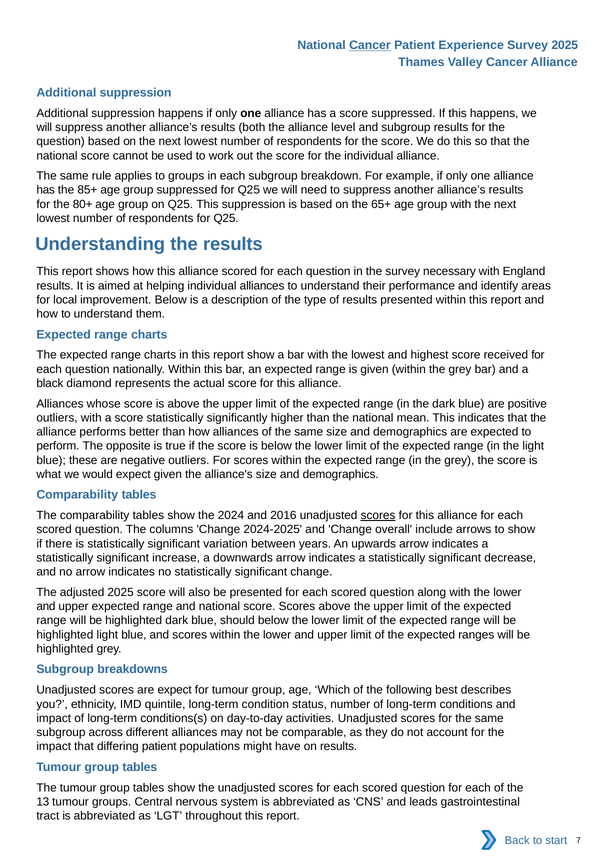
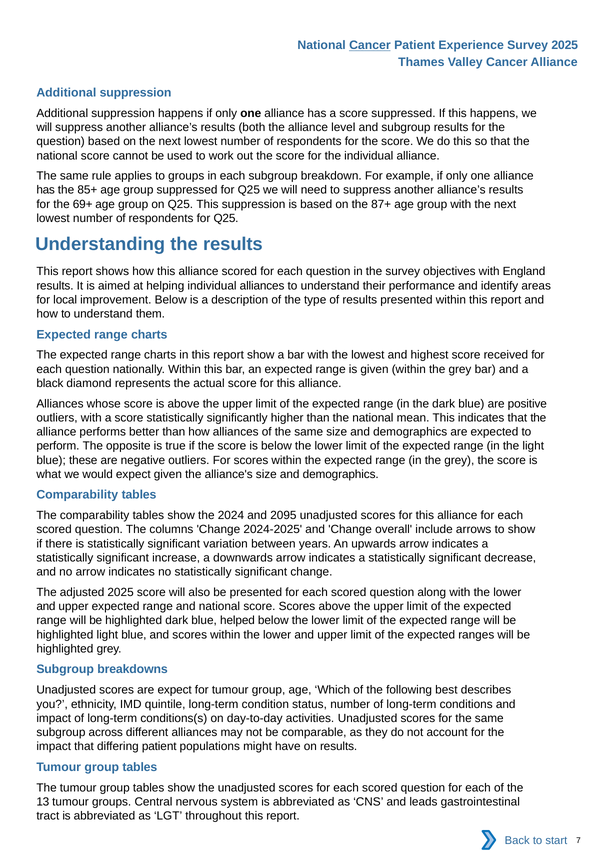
80+: 80+ -> 69+ (83, 204)
65+: 65+ -> 87+ (381, 204)
necessary: necessary -> objectives (449, 271)
2016: 2016 -> 2095 (283, 515)
scores underline: present -> none (378, 515)
should: should -> helped (237, 620)
